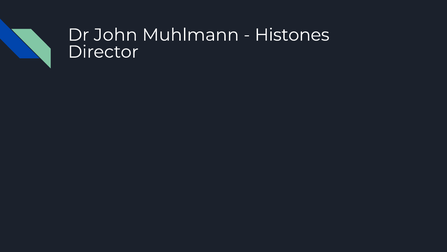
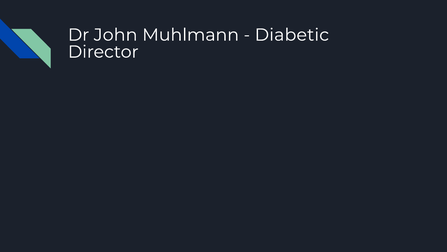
Histones: Histones -> Diabetic (292, 35)
